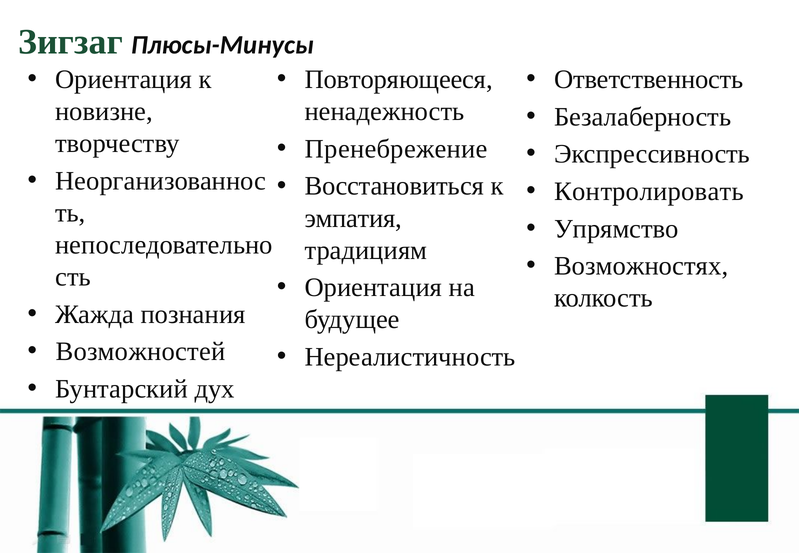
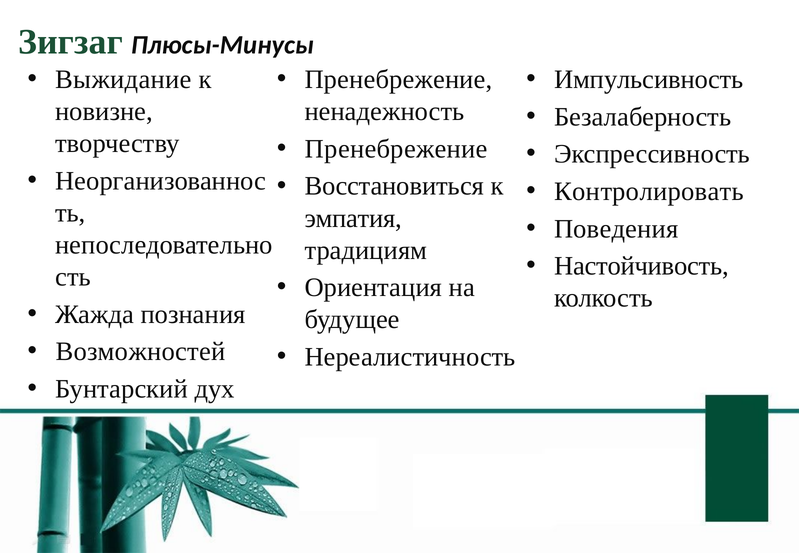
Ориентация: Ориентация -> Выжидание (123, 80)
Повторяющееся: Повторяющееся -> Пренебрежение (399, 80)
Ответственность: Ответственность -> Импульсивность (649, 80)
Упрямство: Упрямство -> Поведения (616, 229)
Возможностях: Возможностях -> Настойчивость (641, 266)
